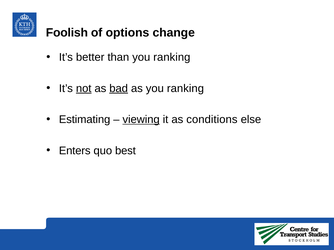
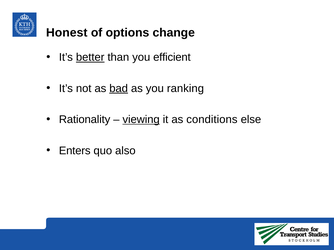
Foolish: Foolish -> Honest (67, 33)
better underline: none -> present (90, 57)
than you ranking: ranking -> efficient (172, 57)
not underline: present -> none (84, 89)
Estimating: Estimating -> Rationality (85, 120)
best: best -> also (125, 151)
